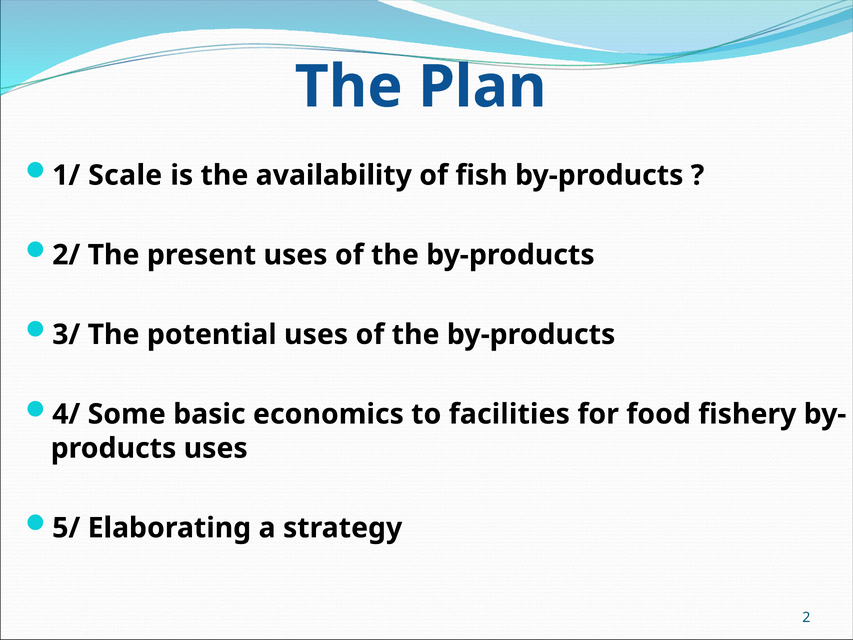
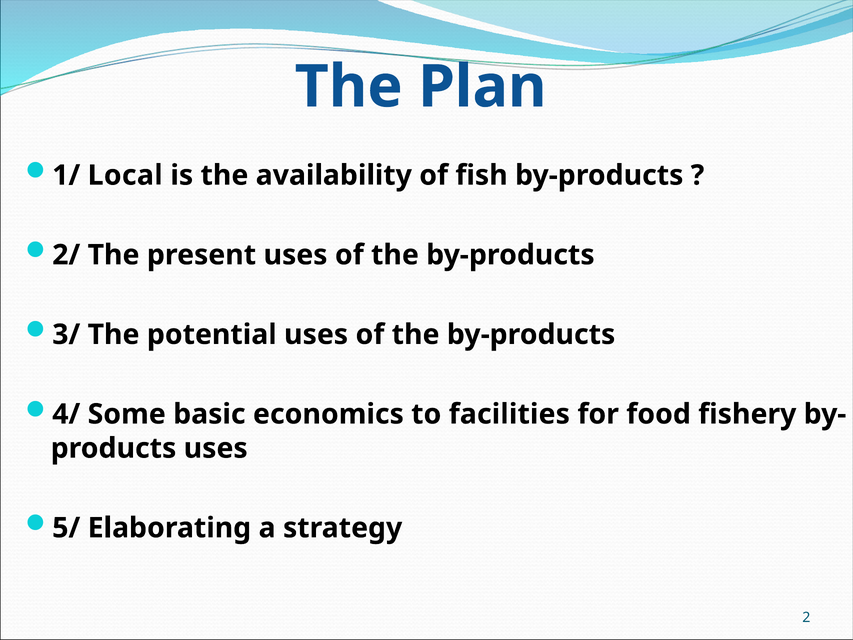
Scale: Scale -> Local (125, 175)
